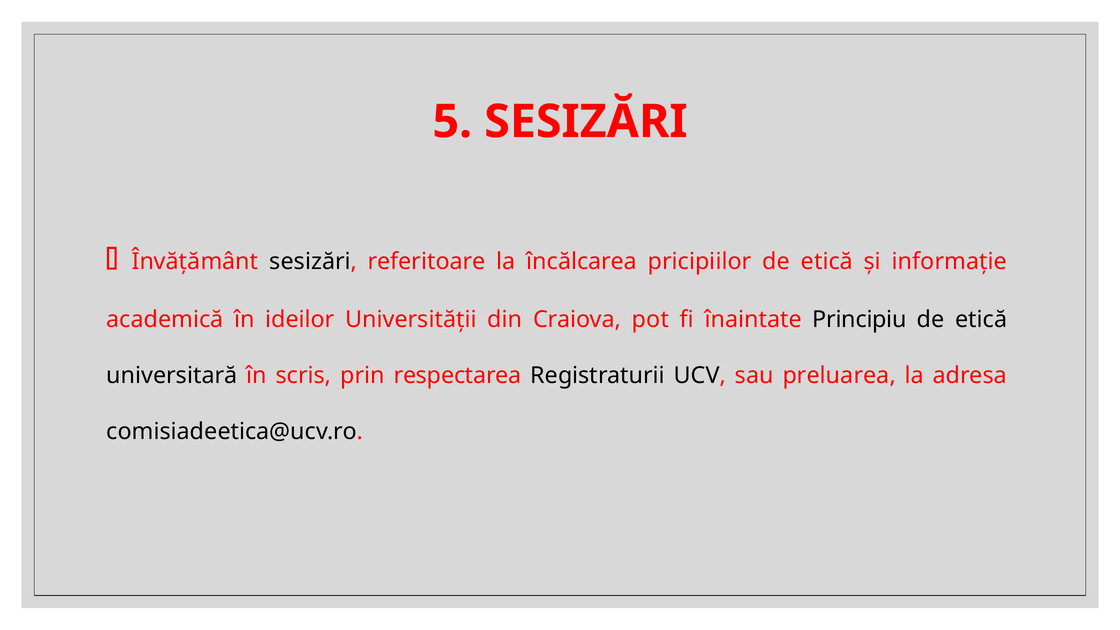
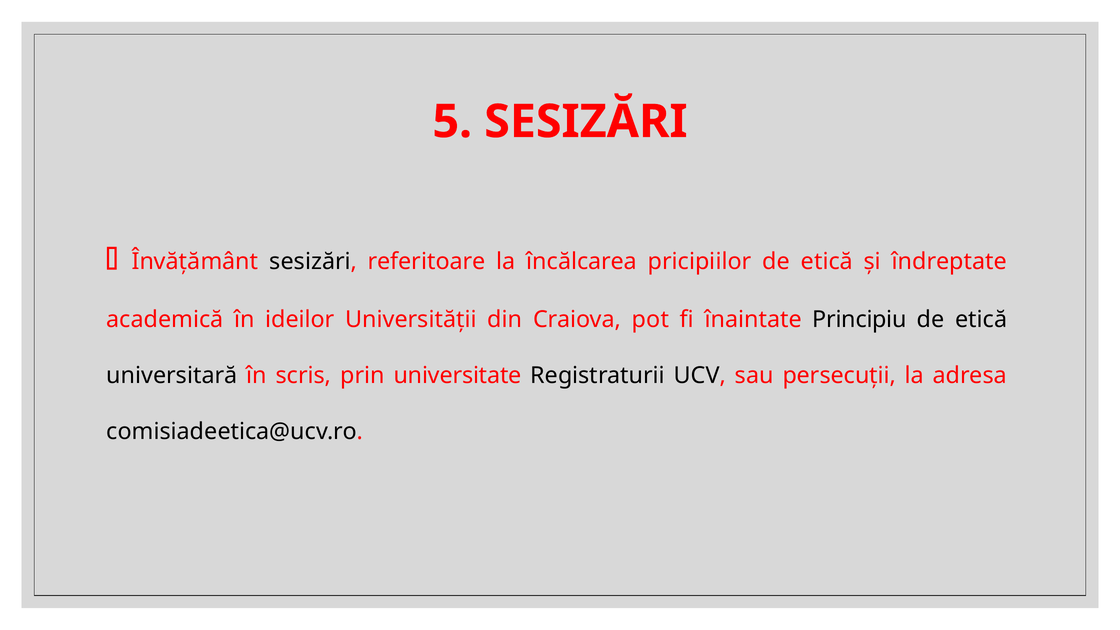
informație: informație -> îndreptate (949, 261)
respectarea: respectarea -> universitate (458, 375)
preluarea: preluarea -> persecuții (839, 375)
